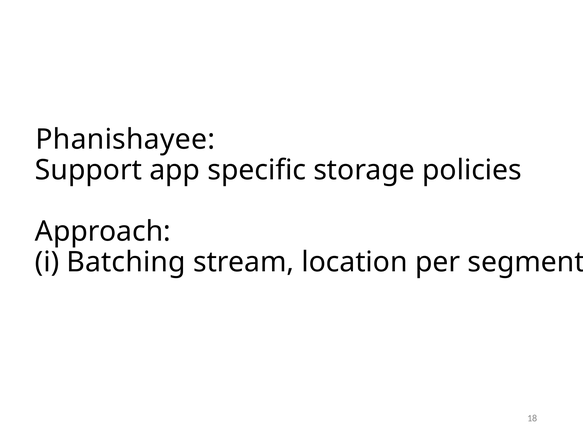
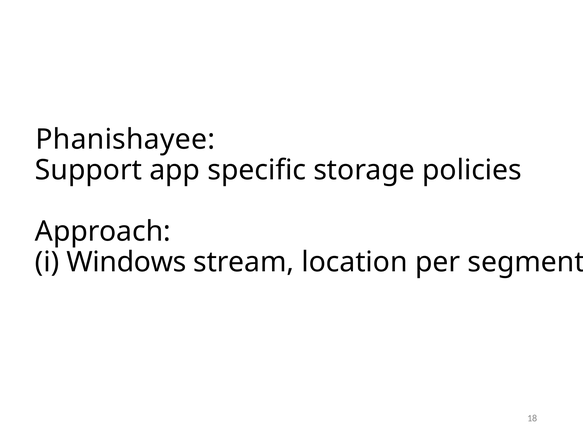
Batching: Batching -> Windows (126, 262)
